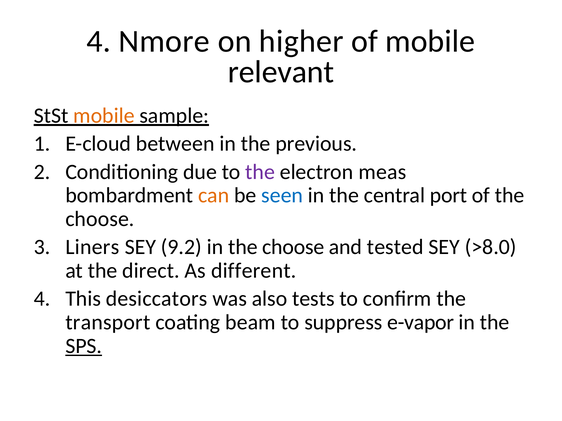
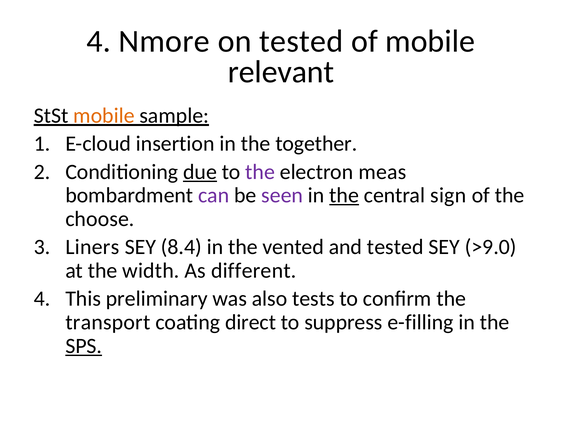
on higher: higher -> tested (301, 41)
between: between -> insertion (175, 144)
previous: previous -> together (316, 144)
due underline: none -> present (200, 172)
can colour: orange -> purple (214, 196)
seen colour: blue -> purple (282, 196)
the underline: none -> present (344, 196)
port: port -> sign (448, 196)
9.2: 9.2 -> 8.4 (181, 247)
in the choose: choose -> vented (293, 247)
>8.0: >8.0 -> >9.0 (491, 247)
direct: direct -> width (151, 271)
desiccators: desiccators -> preliminary (157, 299)
beam: beam -> direct (251, 323)
e-vapor: e-vapor -> e-filling (421, 323)
